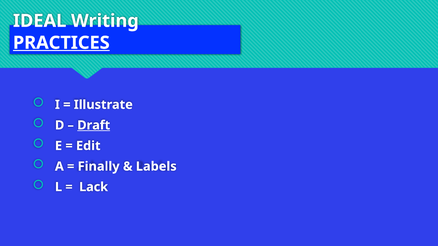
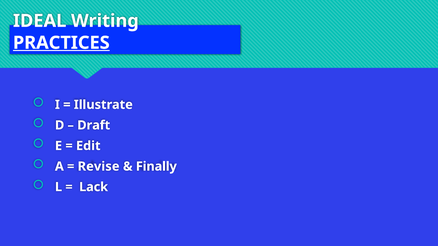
Draft underline: present -> none (94, 125)
Finally: Finally -> Revise (99, 167)
Labels: Labels -> Finally (156, 167)
